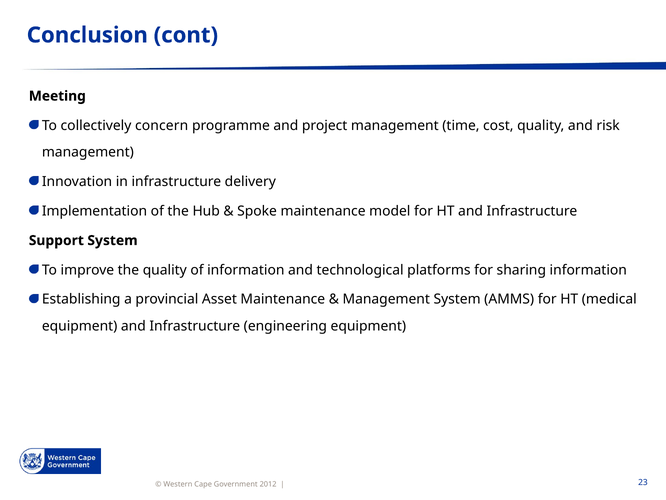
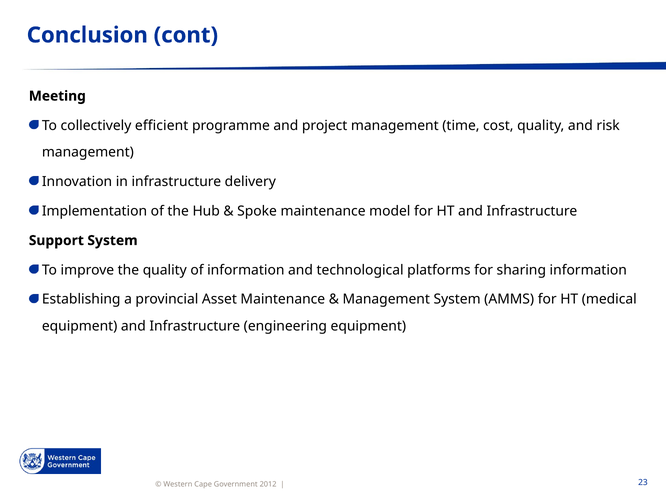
concern: concern -> efficient (162, 125)
